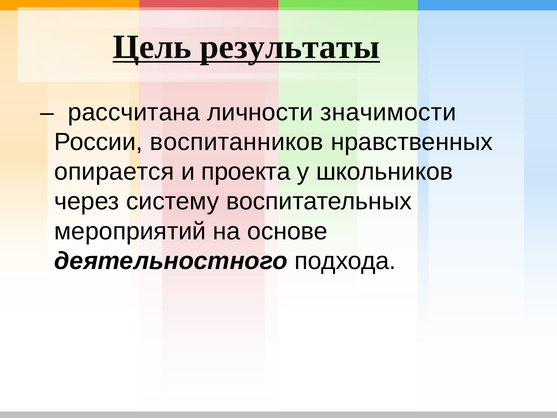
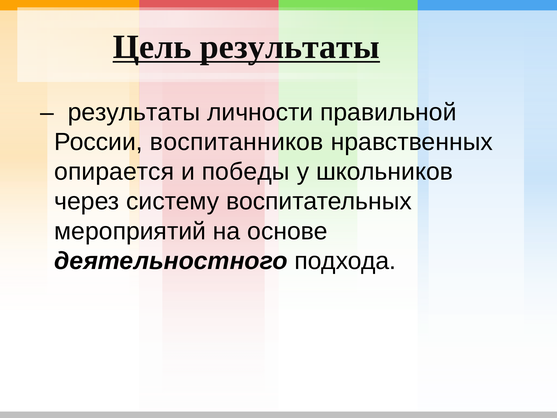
рассчитана: рассчитана -> результаты (134, 112)
значимости: значимости -> правильной (388, 112)
проекта: проекта -> победы (246, 172)
